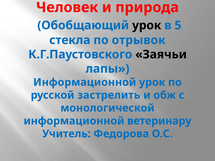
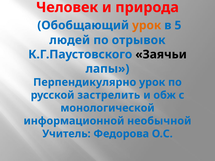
урок colour: black -> orange (147, 25)
стекла: стекла -> людей (70, 40)
Информационной: Информационной -> Перпендикулярно (85, 82)
ветеринару: ветеринару -> необычной (159, 121)
